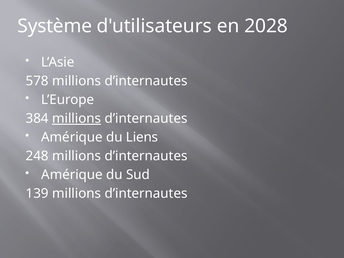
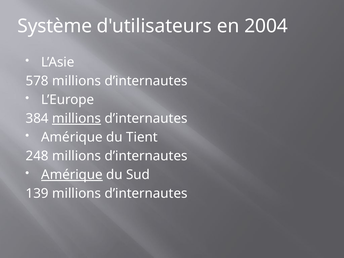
2028: 2028 -> 2004 (266, 26)
Liens: Liens -> Tient (142, 137)
Amérique underline: none -> present (72, 175)
